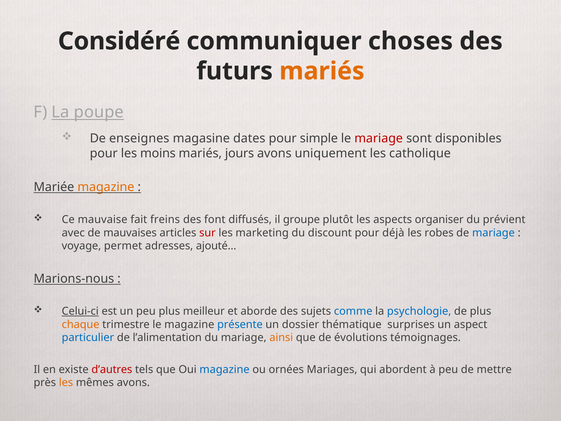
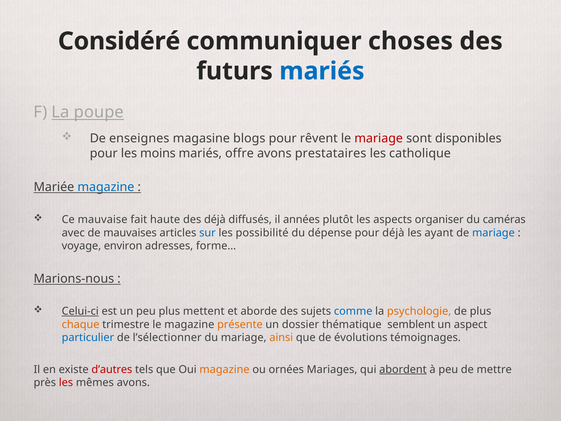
mariés colour: orange -> blue (322, 71)
dates: dates -> blogs (249, 138)
simple: simple -> rêvent (319, 138)
jours: jours -> offre (239, 153)
uniquement: uniquement -> prestataires (331, 153)
magazine colour: orange -> blue (106, 187)
freins: freins -> haute (165, 220)
des font: font -> déjà (215, 220)
groupe: groupe -> années (301, 220)
prévient: prévient -> caméras (504, 220)
sur colour: red -> blue (207, 233)
marketing: marketing -> possibilité (262, 233)
discount: discount -> dépense (330, 233)
robes: robes -> ayant (439, 233)
permet: permet -> environ (123, 246)
ajouté…: ajouté… -> forme… (216, 246)
meilleur: meilleur -> mettent (204, 311)
psychologie colour: blue -> orange (419, 311)
présente colour: blue -> orange (240, 324)
surprises: surprises -> semblent (411, 324)
l’alimentation: l’alimentation -> l’sélectionner (167, 337)
magazine colour: blue -> orange (225, 369)
abordent underline: none -> present (403, 369)
les colour: orange -> red (66, 382)
